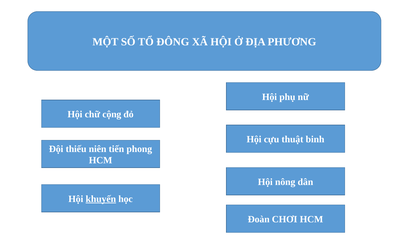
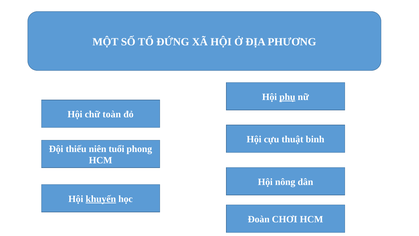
ĐÔNG: ĐÔNG -> ĐỨNG (173, 42)
phụ underline: none -> present (287, 97)
cộng: cộng -> toàn (112, 114)
tiến: tiến -> tuổi (116, 149)
